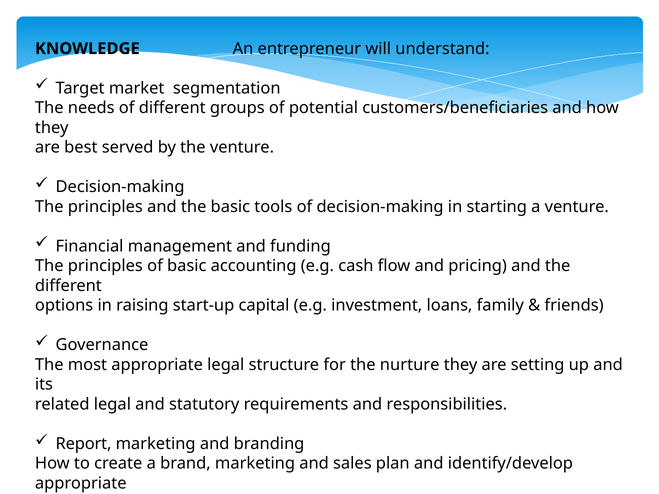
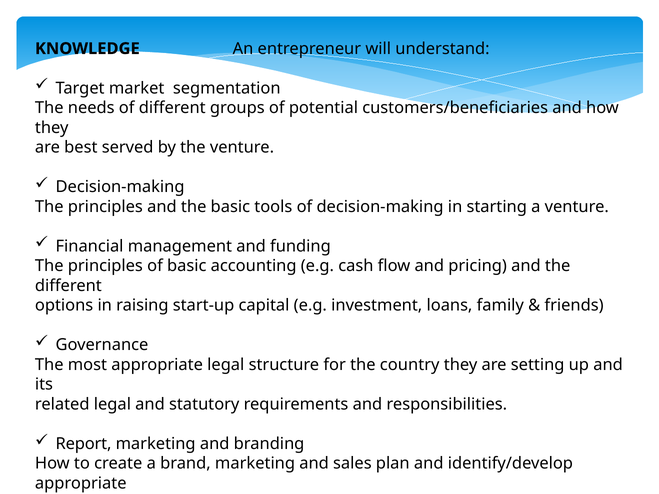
nurture: nurture -> country (410, 365)
